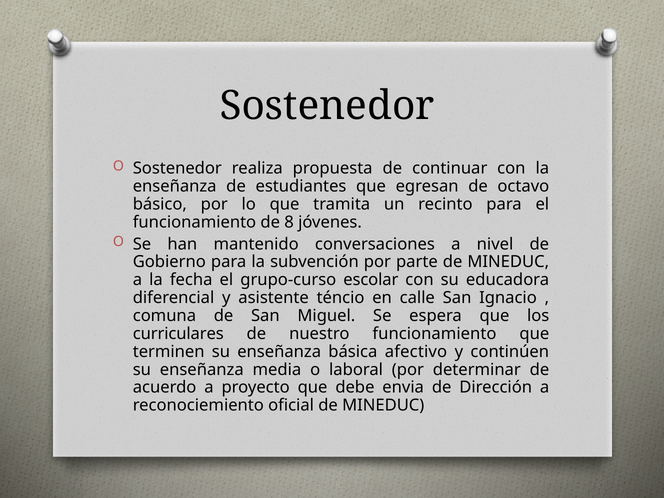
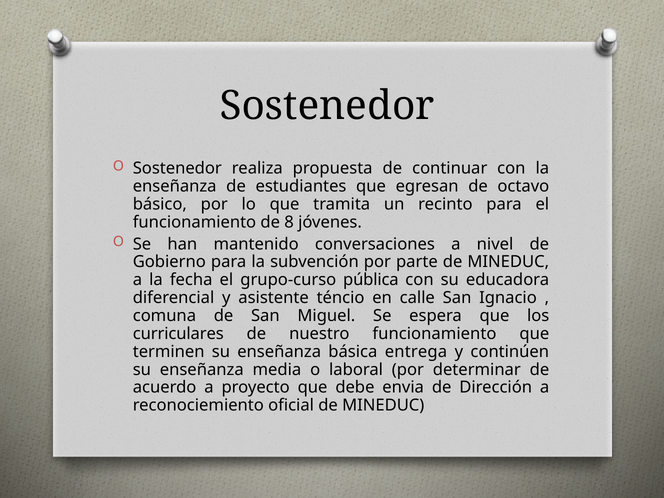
escolar: escolar -> pública (371, 280)
afectivo: afectivo -> entrega (416, 352)
